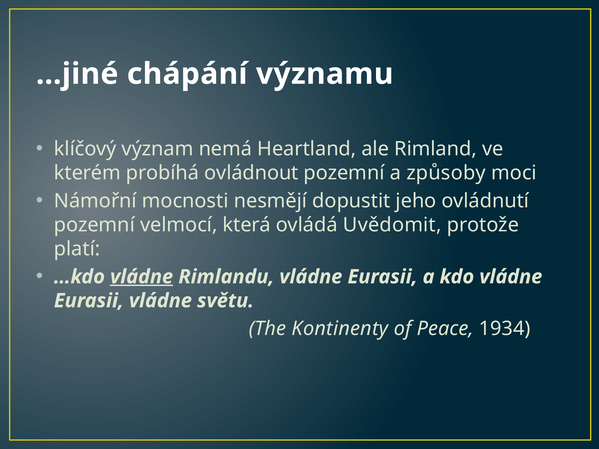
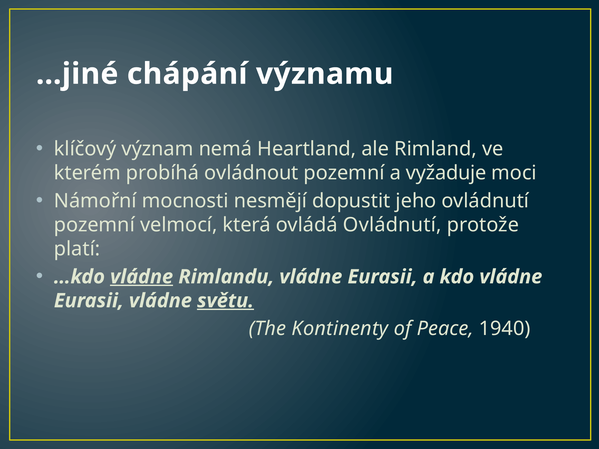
způsoby: způsoby -> vyžaduje (446, 173)
ovládá Uvědomit: Uvědomit -> Ovládnutí (392, 225)
světu underline: none -> present (225, 301)
1934: 1934 -> 1940 (505, 329)
